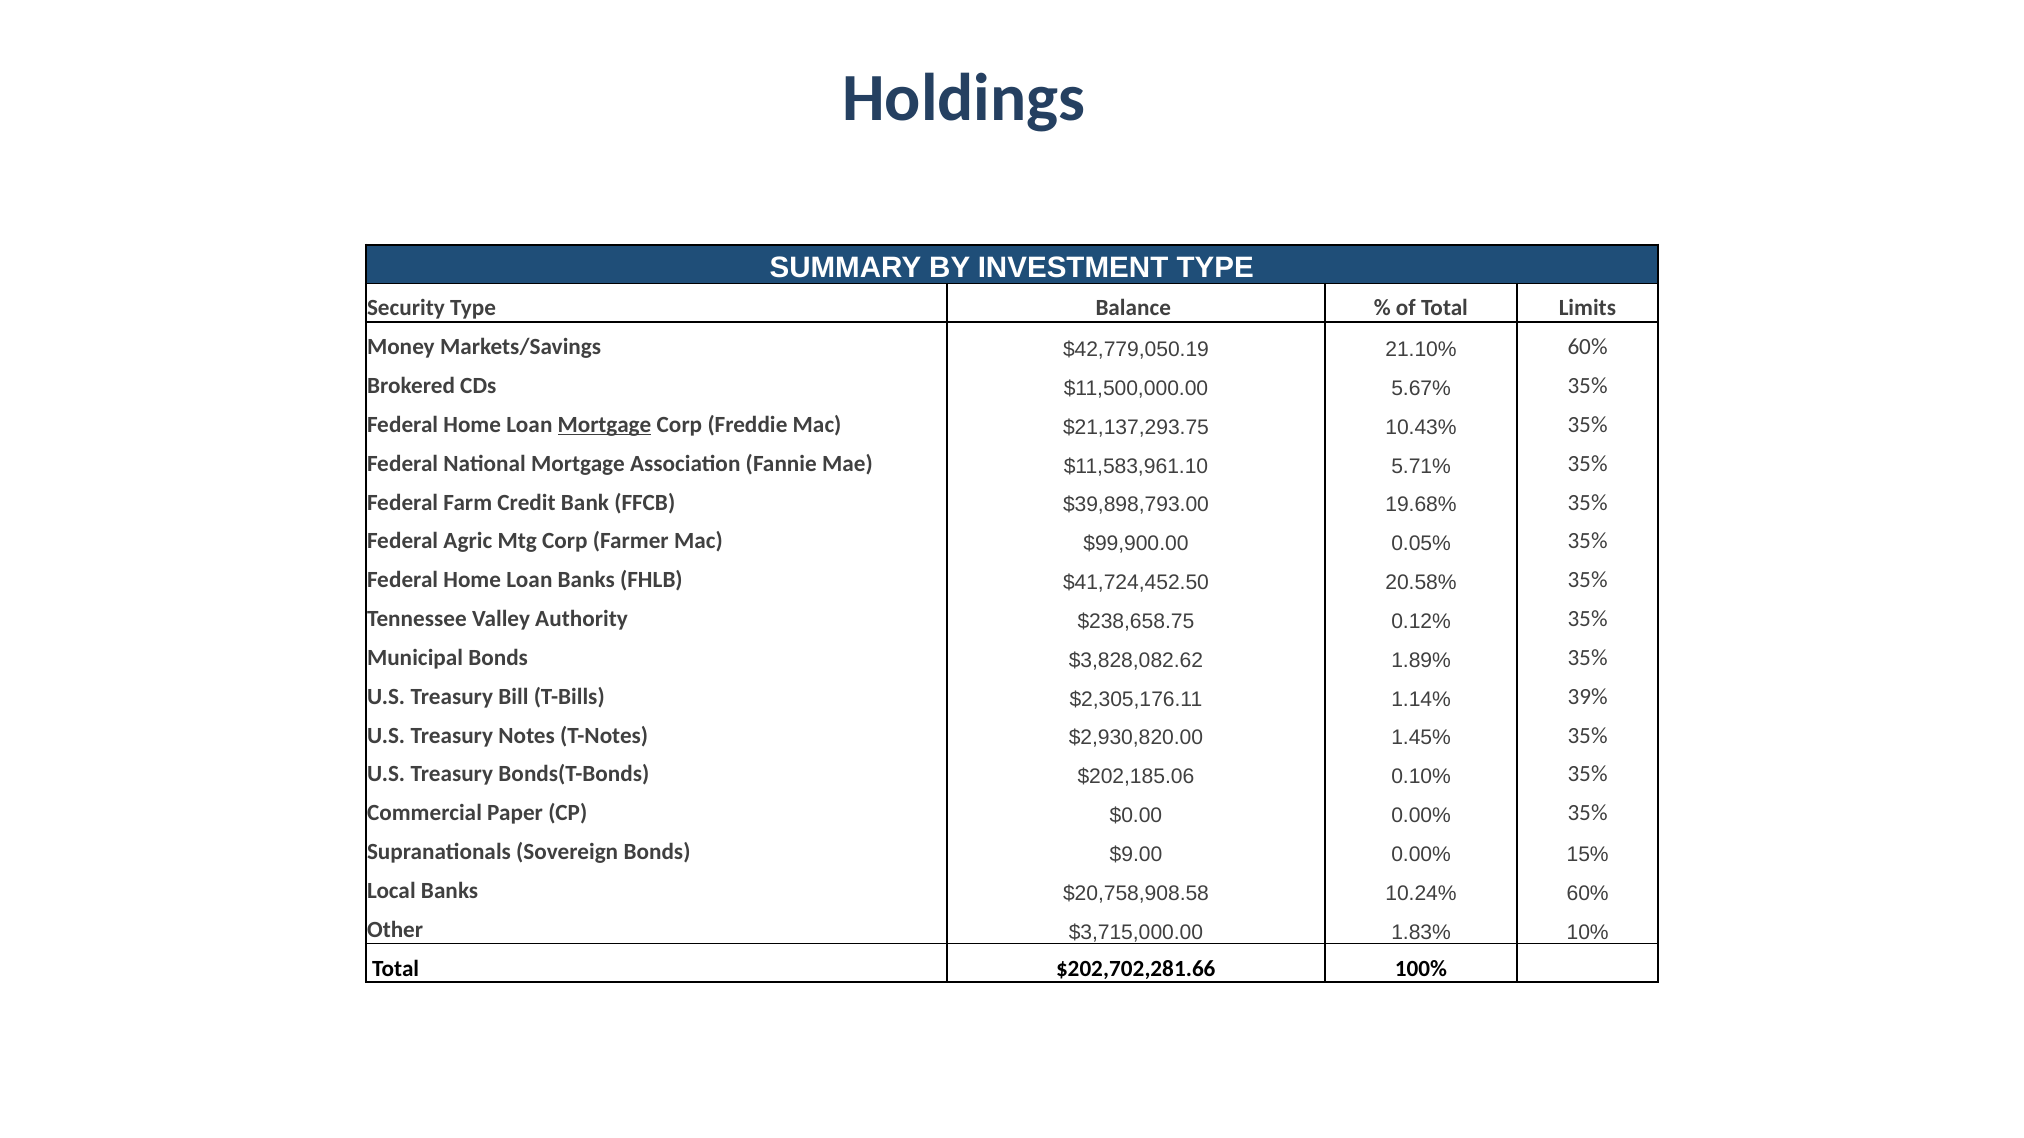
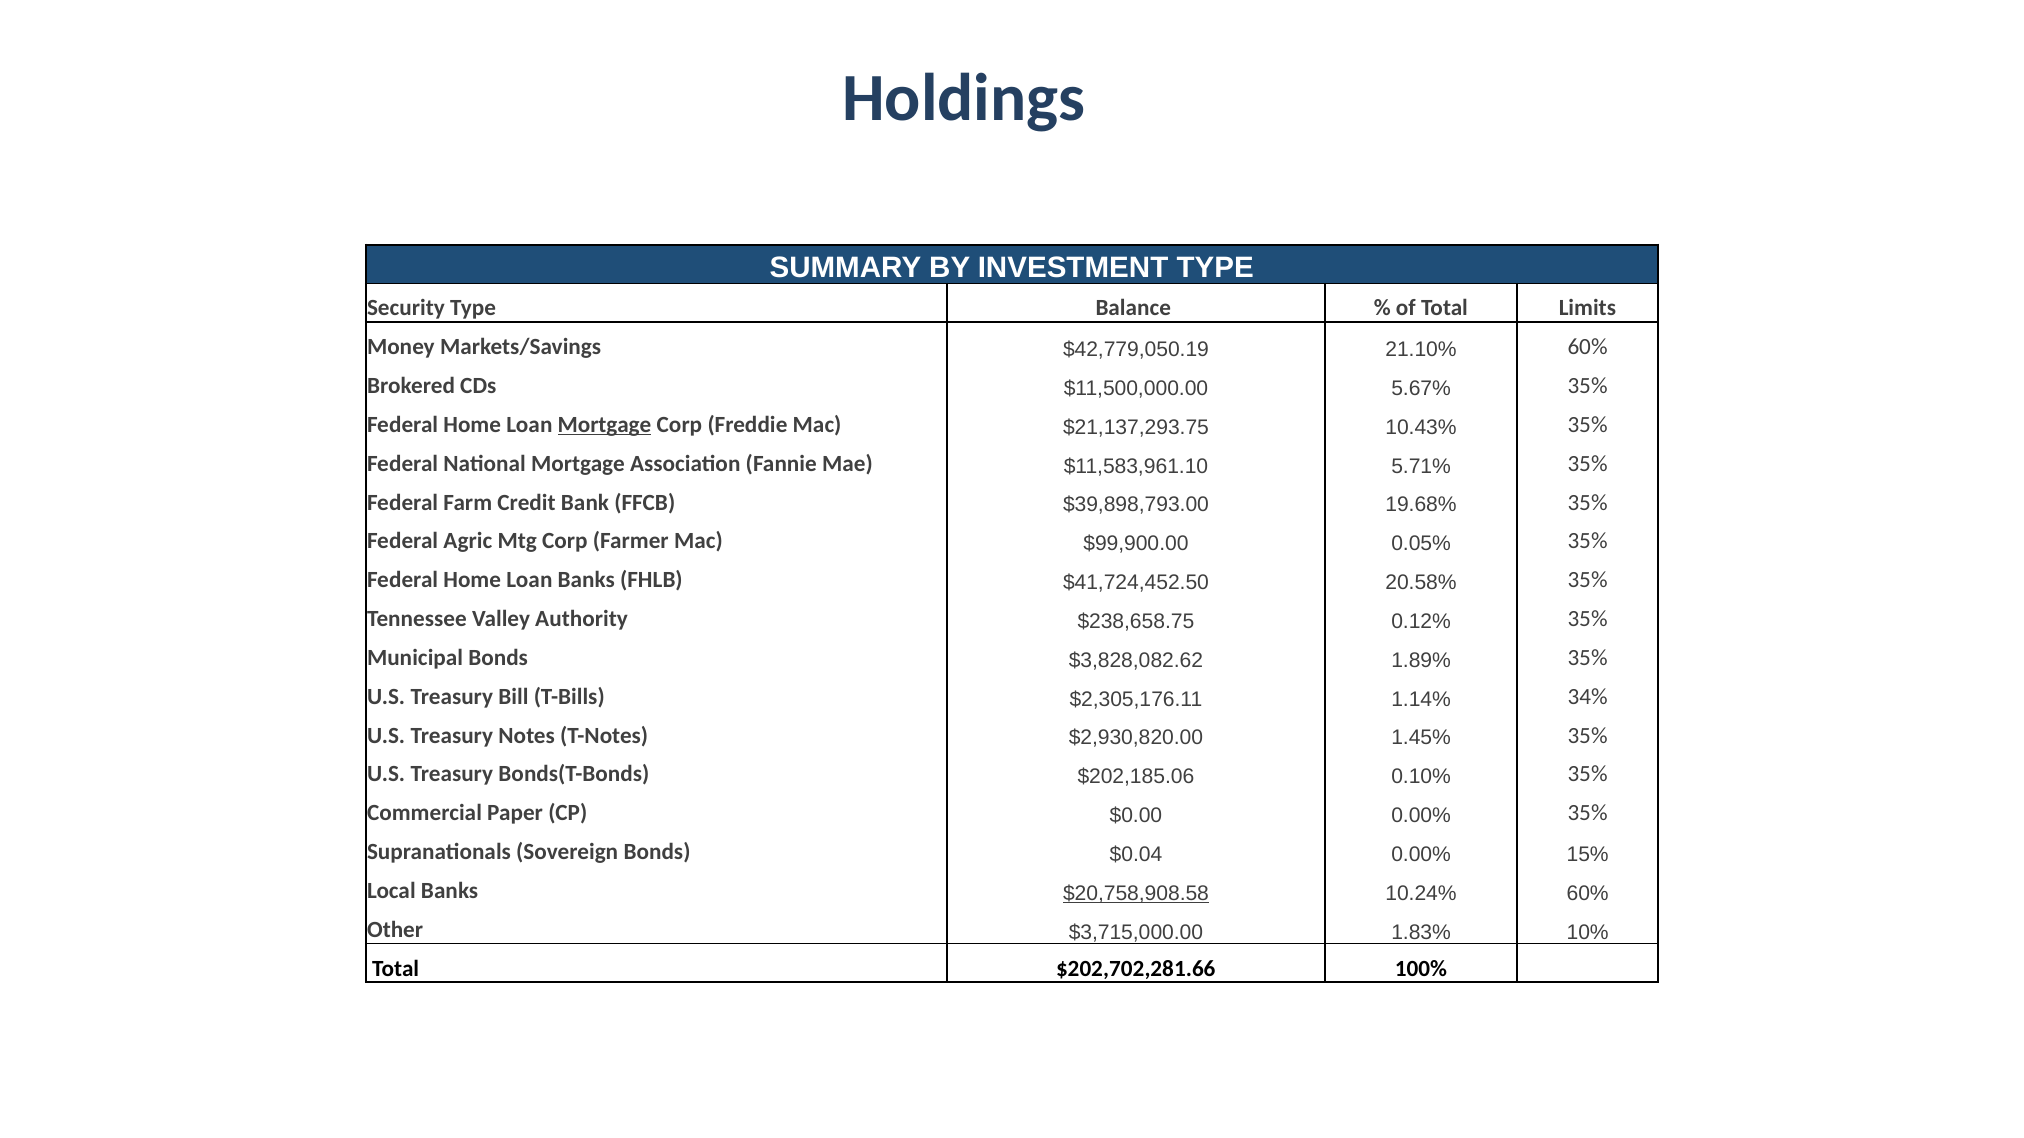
39%: 39% -> 34% (1588, 697)
$9.00: $9.00 -> $0.04 (1136, 855)
$20,758,908.58 underline: none -> present (1136, 894)
